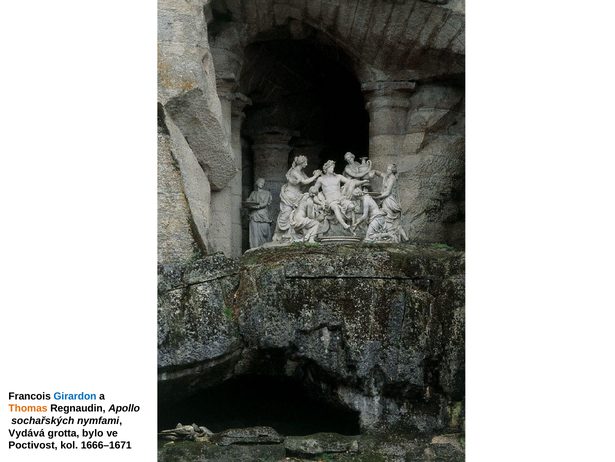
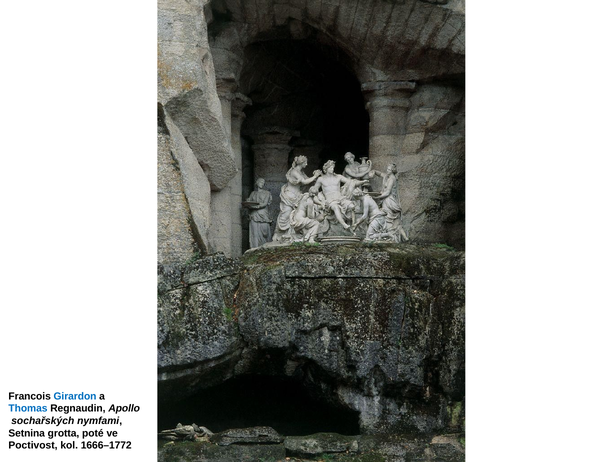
Thomas colour: orange -> blue (28, 408)
Vydává: Vydává -> Setnina (27, 432)
bylo: bylo -> poté (93, 432)
1666–1671: 1666–1671 -> 1666–1772 (106, 445)
